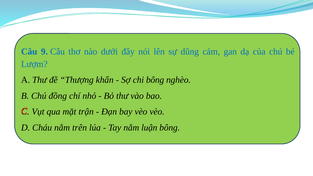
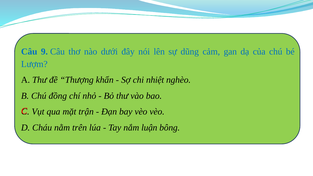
chi bông: bông -> nhiệt (155, 80)
